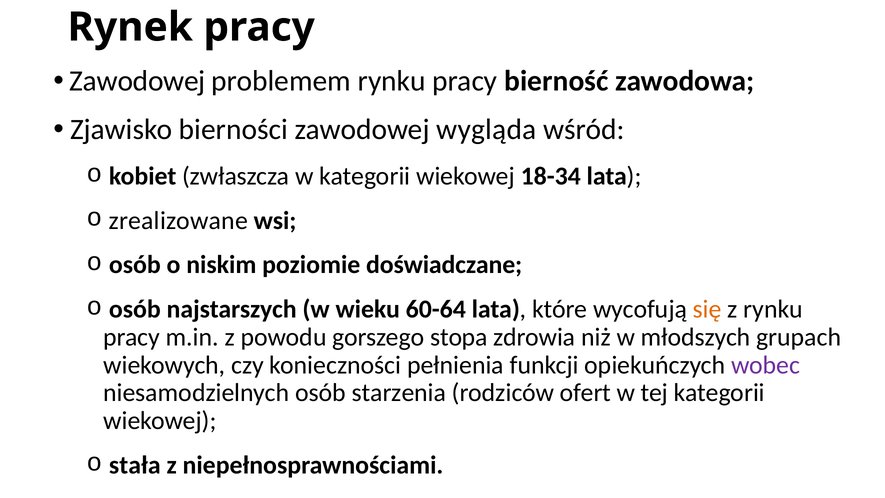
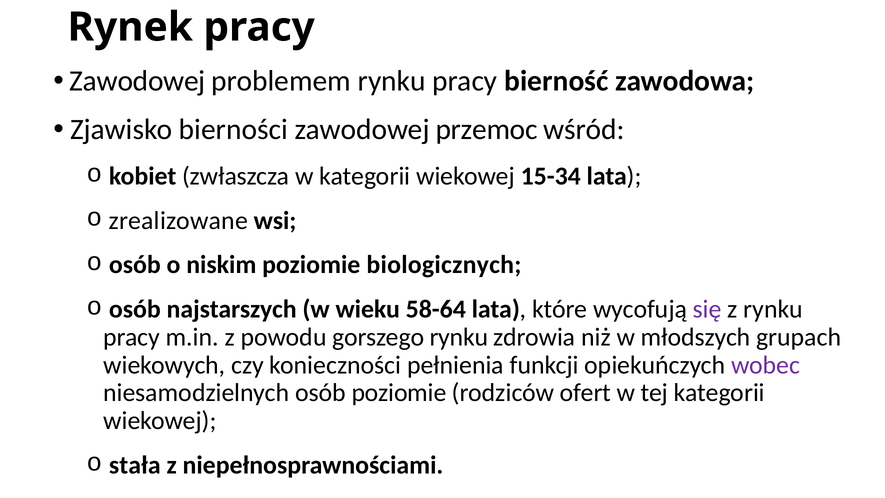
wygląda: wygląda -> przemoc (487, 130)
18-34: 18-34 -> 15-34 (551, 176)
doświadczane: doświadczane -> biologicznych (444, 265)
60-64: 60-64 -> 58-64 (436, 309)
się colour: orange -> purple (707, 309)
gorszego stopa: stopa -> rynku (459, 337)
osób starzenia: starzenia -> poziomie (399, 393)
